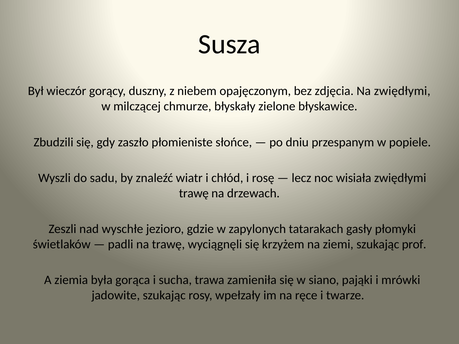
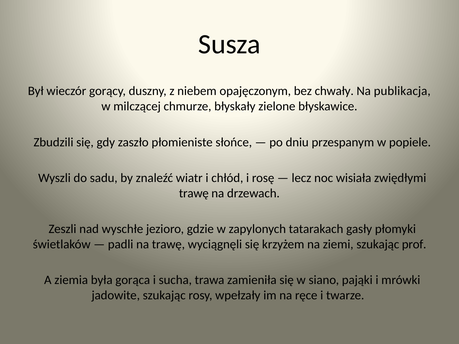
zdjęcia: zdjęcia -> chwały (334, 91)
Na zwiędłymi: zwiędłymi -> publikacja (402, 91)
